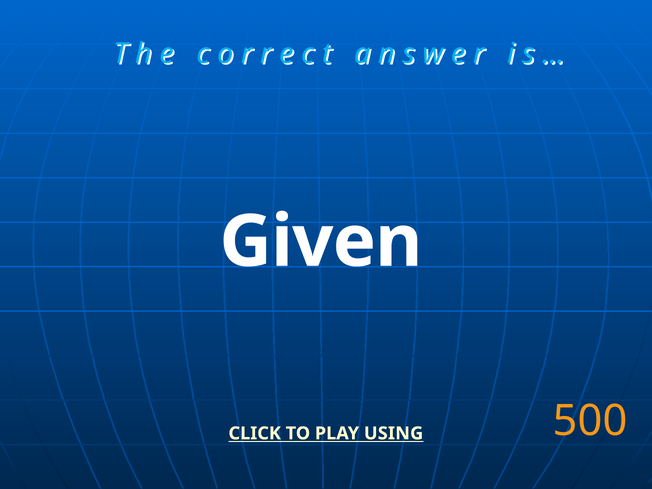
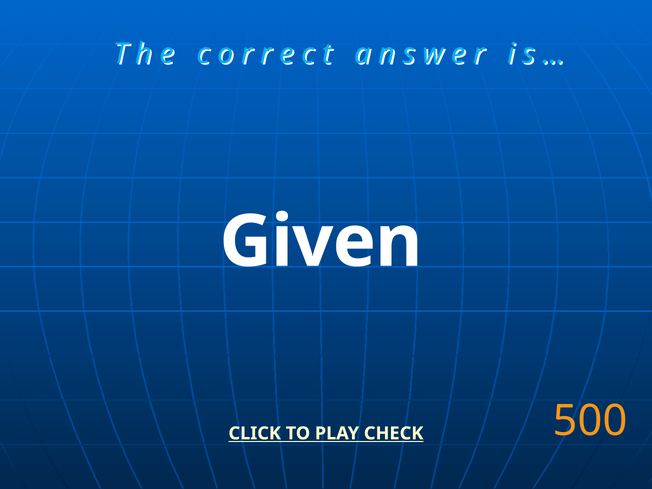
USING: USING -> CHECK (394, 433)
